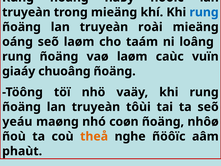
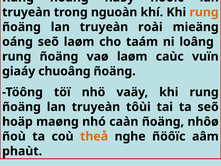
trong mieäng: mieäng -> nguoàn (114, 12)
rung colour: blue -> orange (204, 12)
yeáu: yeáu -> hoäp (17, 121)
coøn: coøn -> caàn (124, 121)
